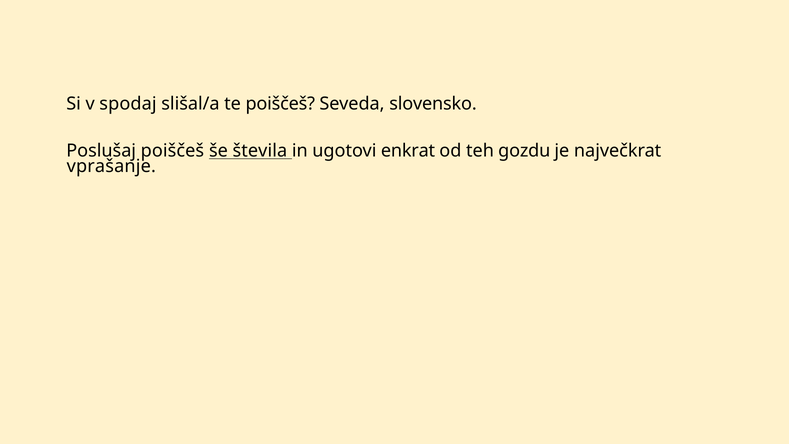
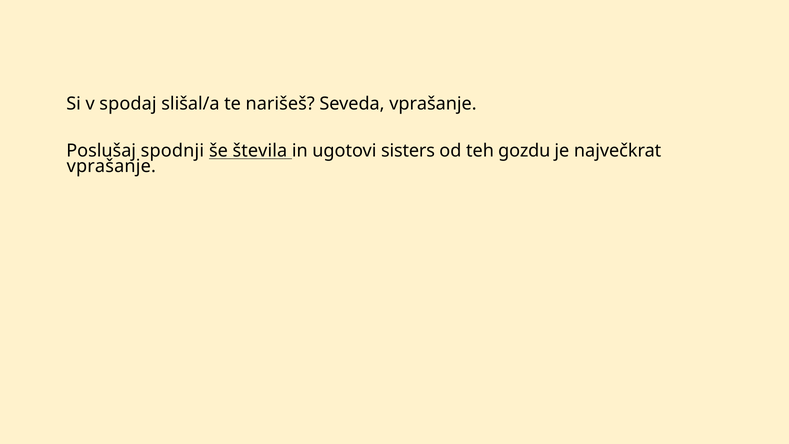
te poiščeš: poiščeš -> narišeš (280, 104)
Seveda slovensko: slovensko -> vprašanje (433, 104)
Poslušaj poiščeš: poiščeš -> spodnji (172, 151)
enkrat: enkrat -> sisters (408, 151)
